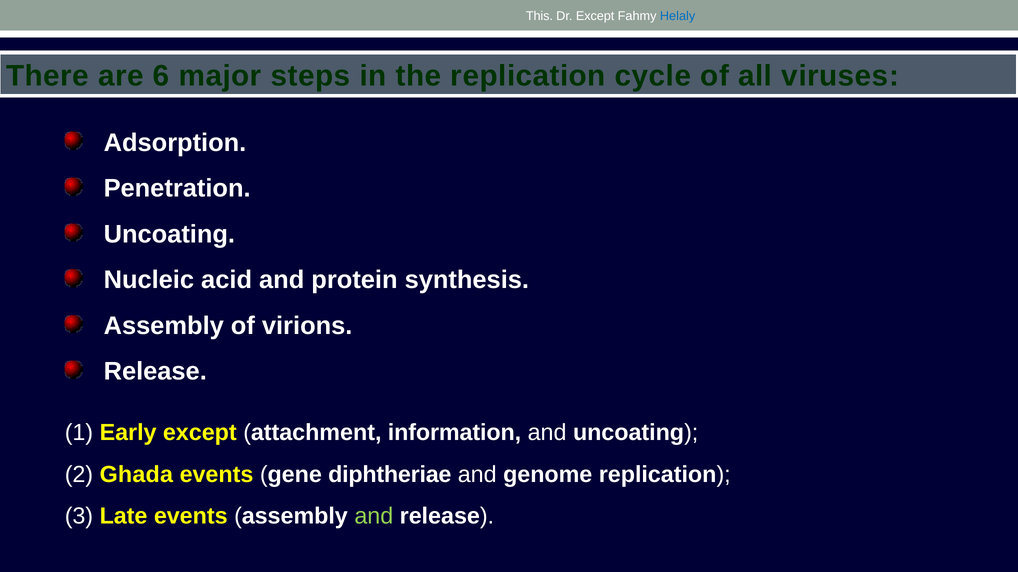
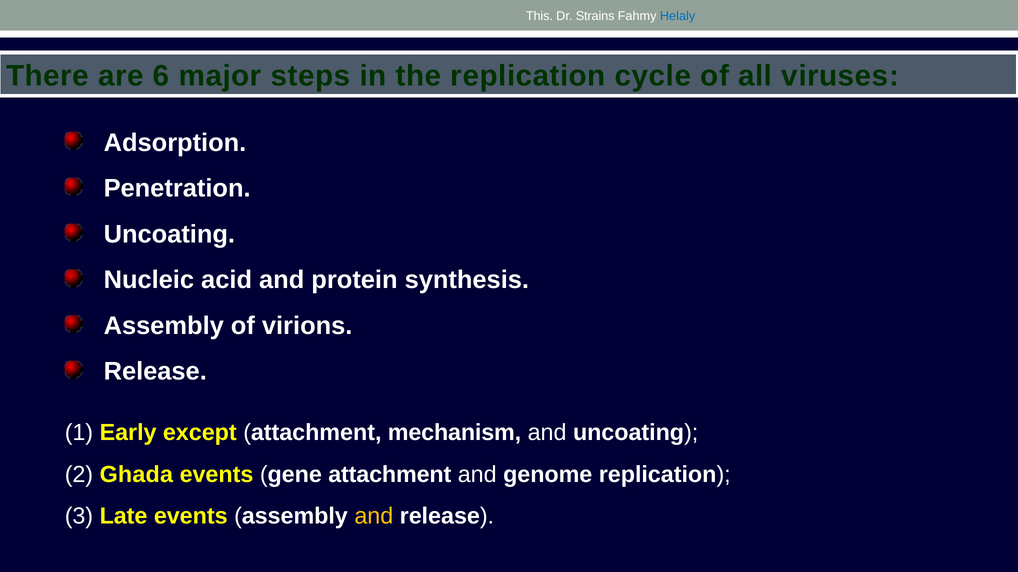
Dr Except: Except -> Strains (595, 16)
information: information -> mechanism (454, 433)
gene diphtheriae: diphtheriae -> attachment (390, 475)
and colour: light green -> yellow (374, 517)
